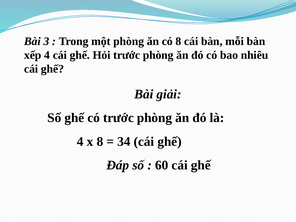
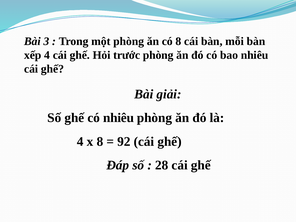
có trước: trước -> nhiêu (118, 118)
34: 34 -> 92 (124, 142)
60: 60 -> 28 (162, 165)
